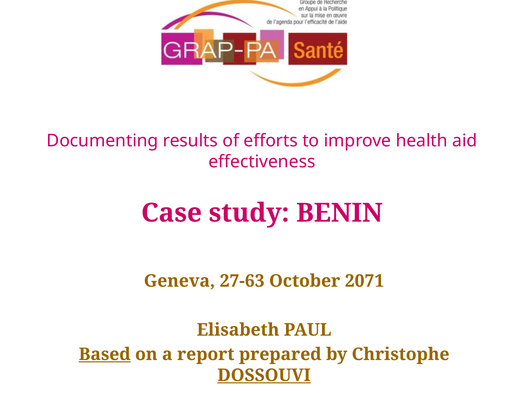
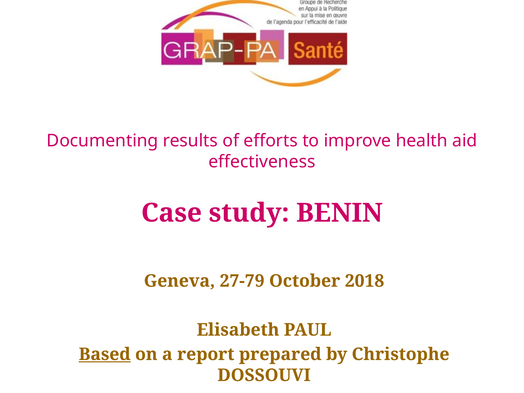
27-63: 27-63 -> 27-79 (242, 281)
2071: 2071 -> 2018 (365, 281)
DOSSOUVI underline: present -> none (264, 375)
